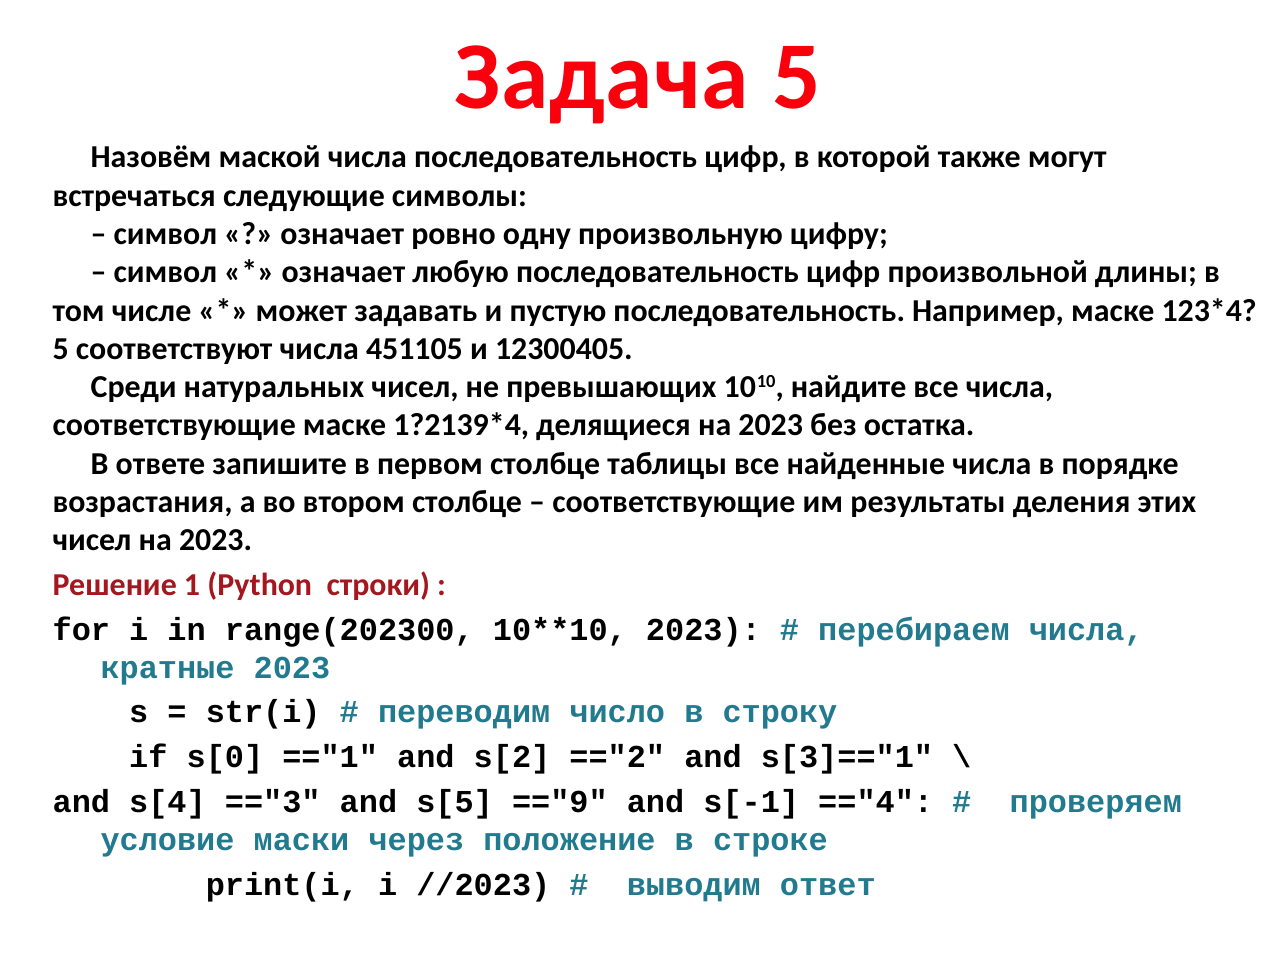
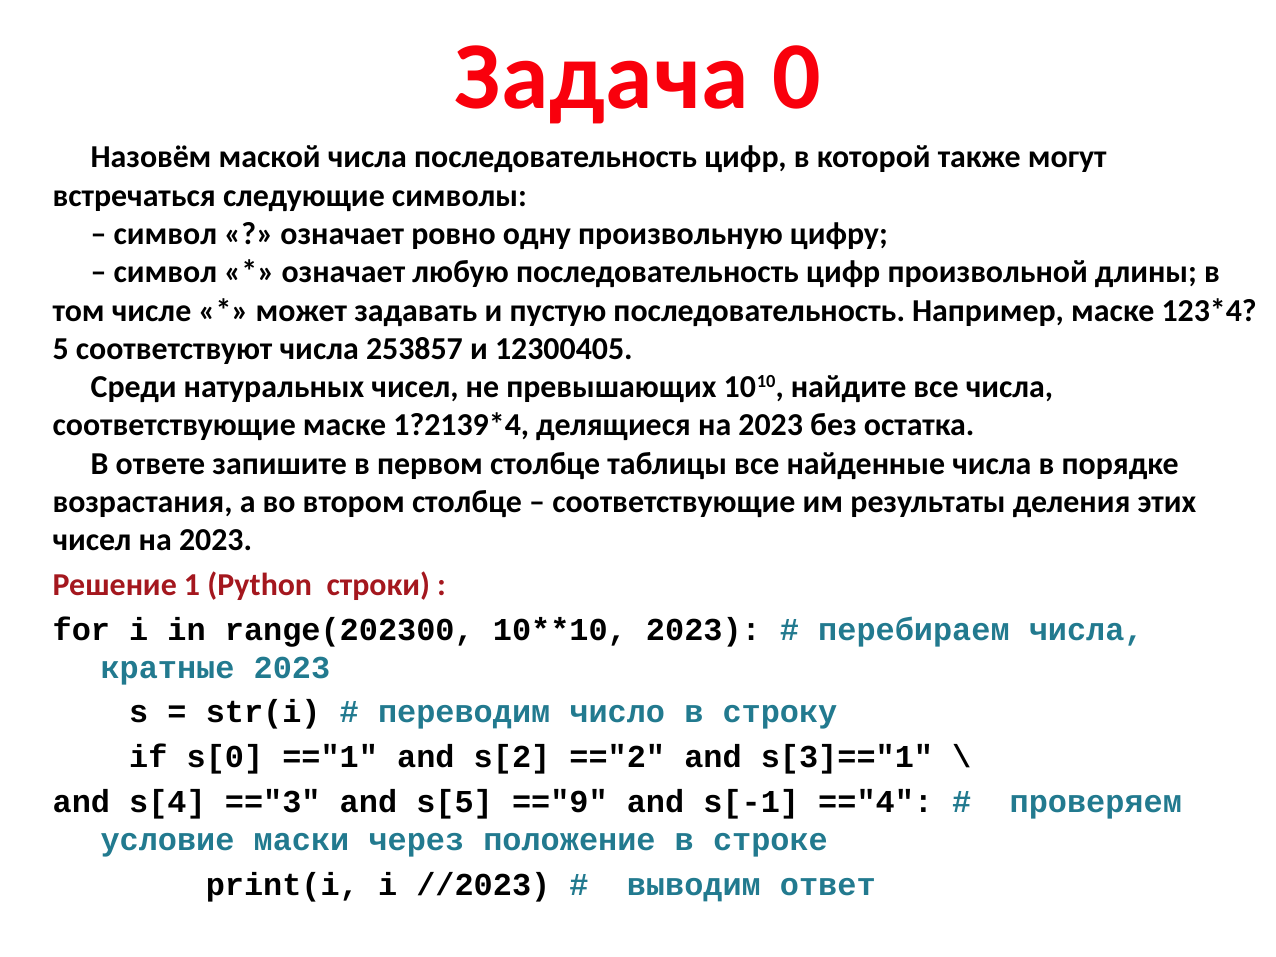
Задача 5: 5 -> 0 (796, 76)
451105: 451105 -> 253857 (414, 349)
